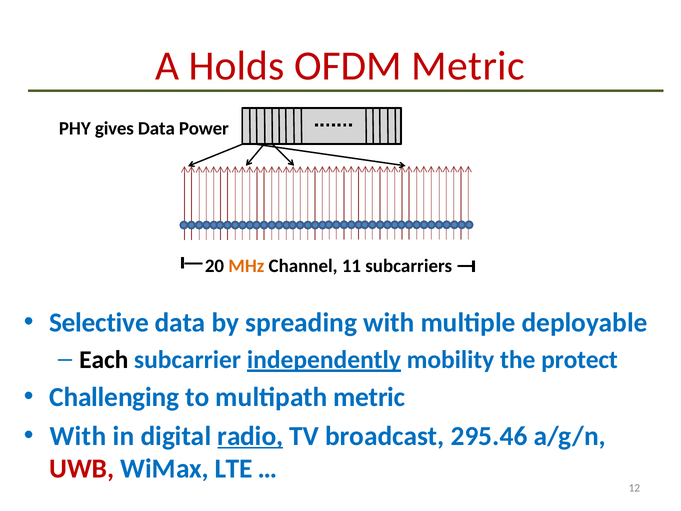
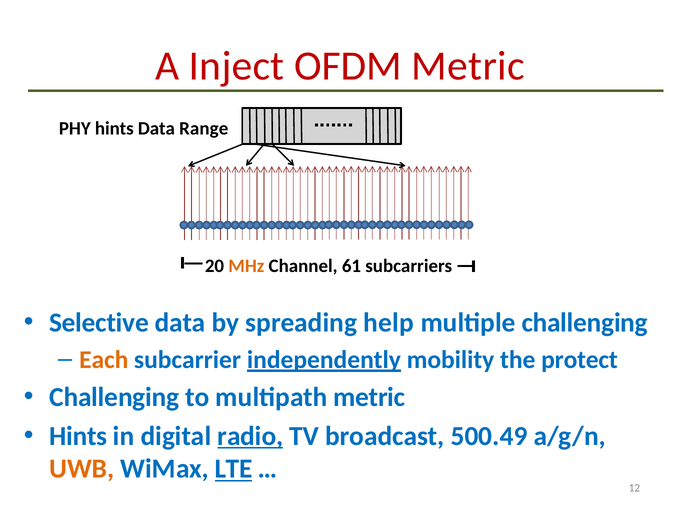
Holds: Holds -> Inject (237, 66)
PHY gives: gives -> hints (114, 128)
Power: Power -> Range (204, 128)
11: 11 -> 61 (351, 266)
spreading with: with -> help (389, 323)
multiple deployable: deployable -> challenging (585, 323)
Each colour: black -> orange (104, 360)
With: With -> Hints (78, 436)
295.46: 295.46 -> 500.49 (489, 436)
UWB colour: red -> orange (82, 469)
LTE underline: none -> present (234, 469)
